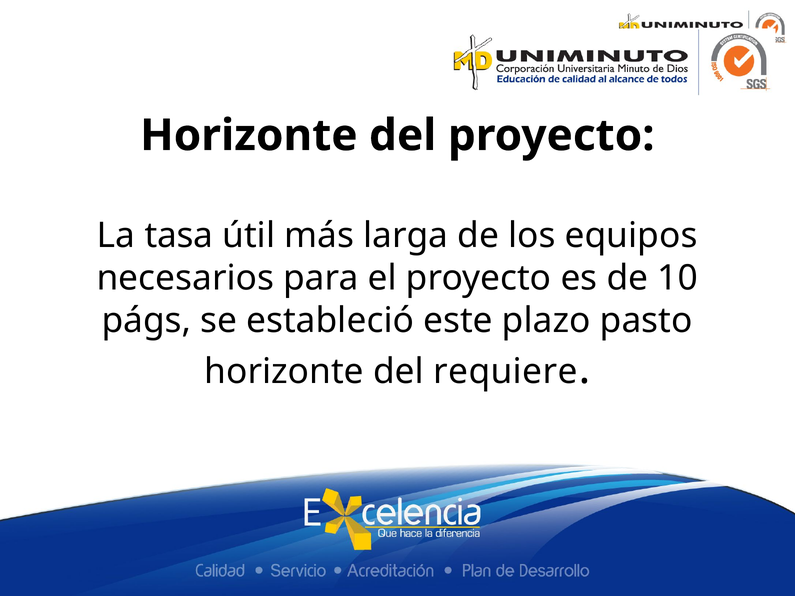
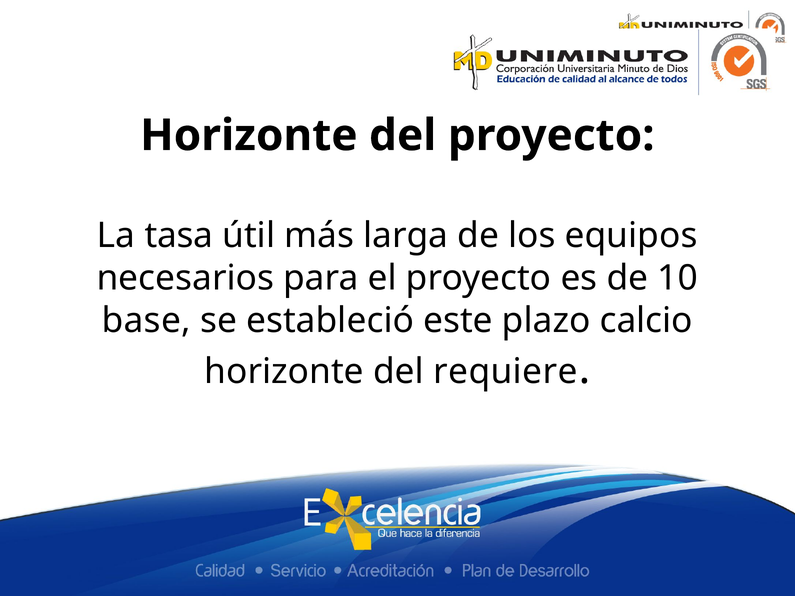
págs: págs -> base (146, 320)
pasto: pasto -> calcio (646, 320)
